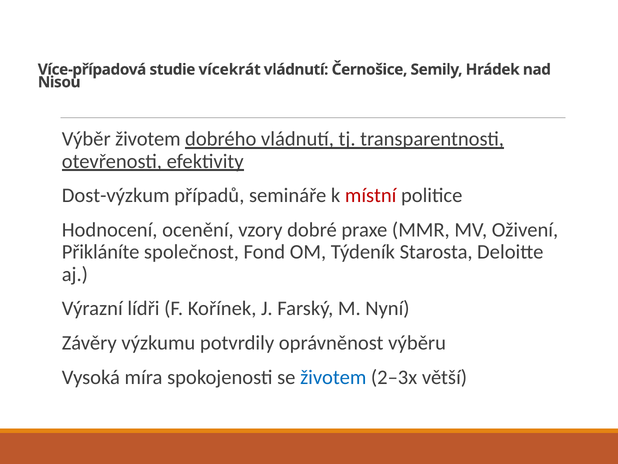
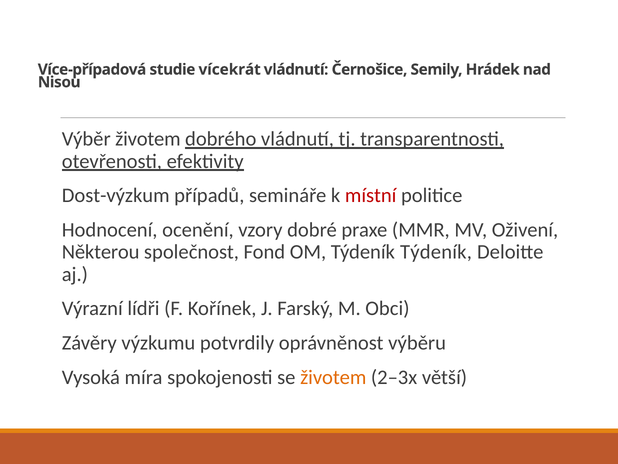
Přikláníte: Přikláníte -> Některou (101, 252)
Týdeník Starosta: Starosta -> Týdeník (436, 252)
Nyní: Nyní -> Obci (387, 308)
životem colour: blue -> orange (333, 377)
